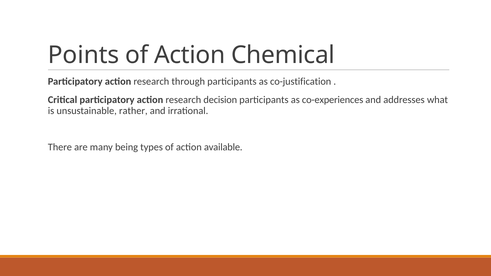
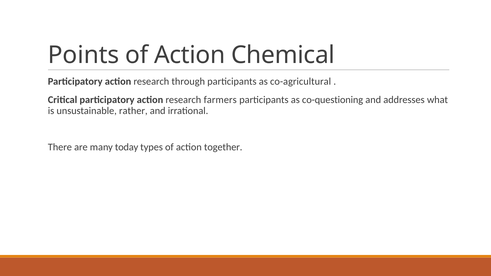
co-justification: co-justification -> co-agricultural (301, 82)
decision: decision -> farmers (220, 100)
co-experiences: co-experiences -> co-questioning (333, 100)
being: being -> today (127, 147)
available: available -> together (223, 147)
